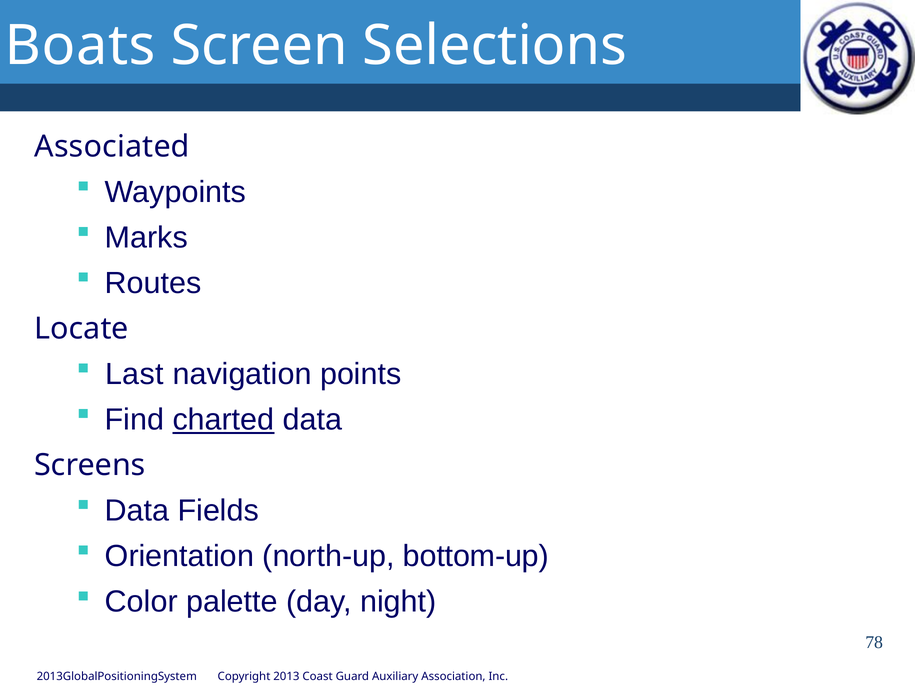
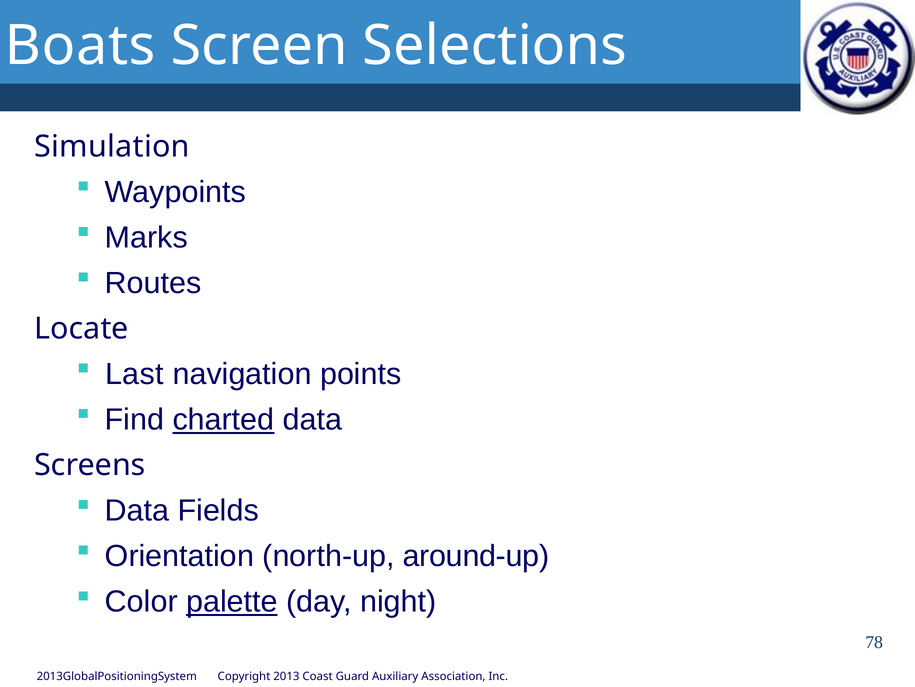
Associated: Associated -> Simulation (112, 146)
bottom-up: bottom-up -> around-up (476, 556)
palette underline: none -> present (232, 601)
